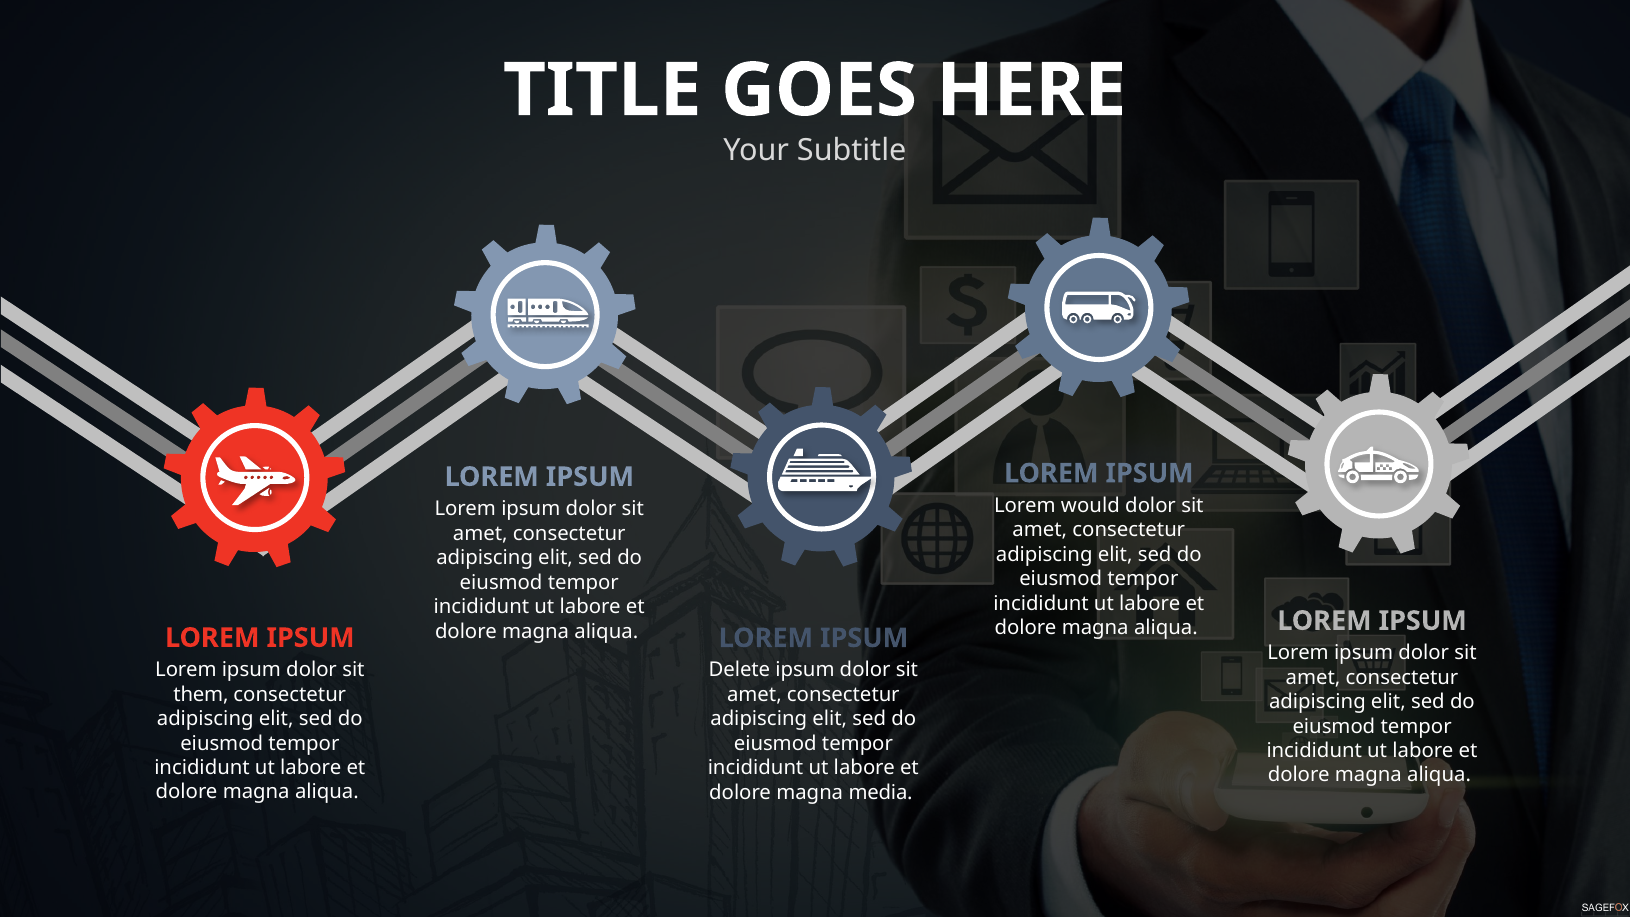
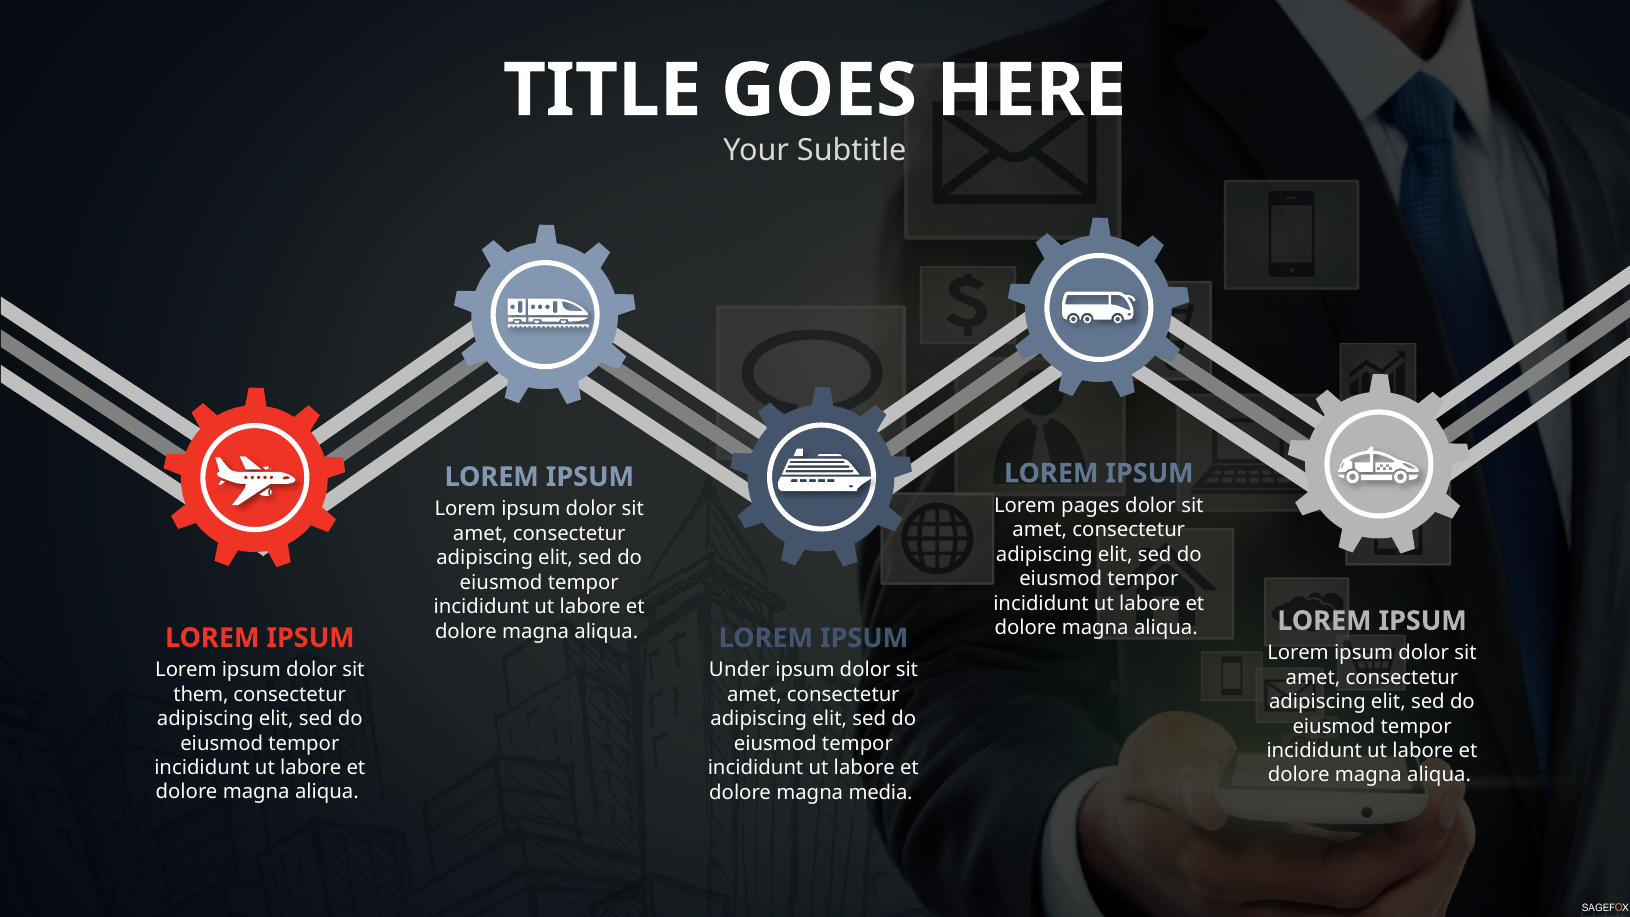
would: would -> pages (1090, 505)
Delete: Delete -> Under (739, 670)
